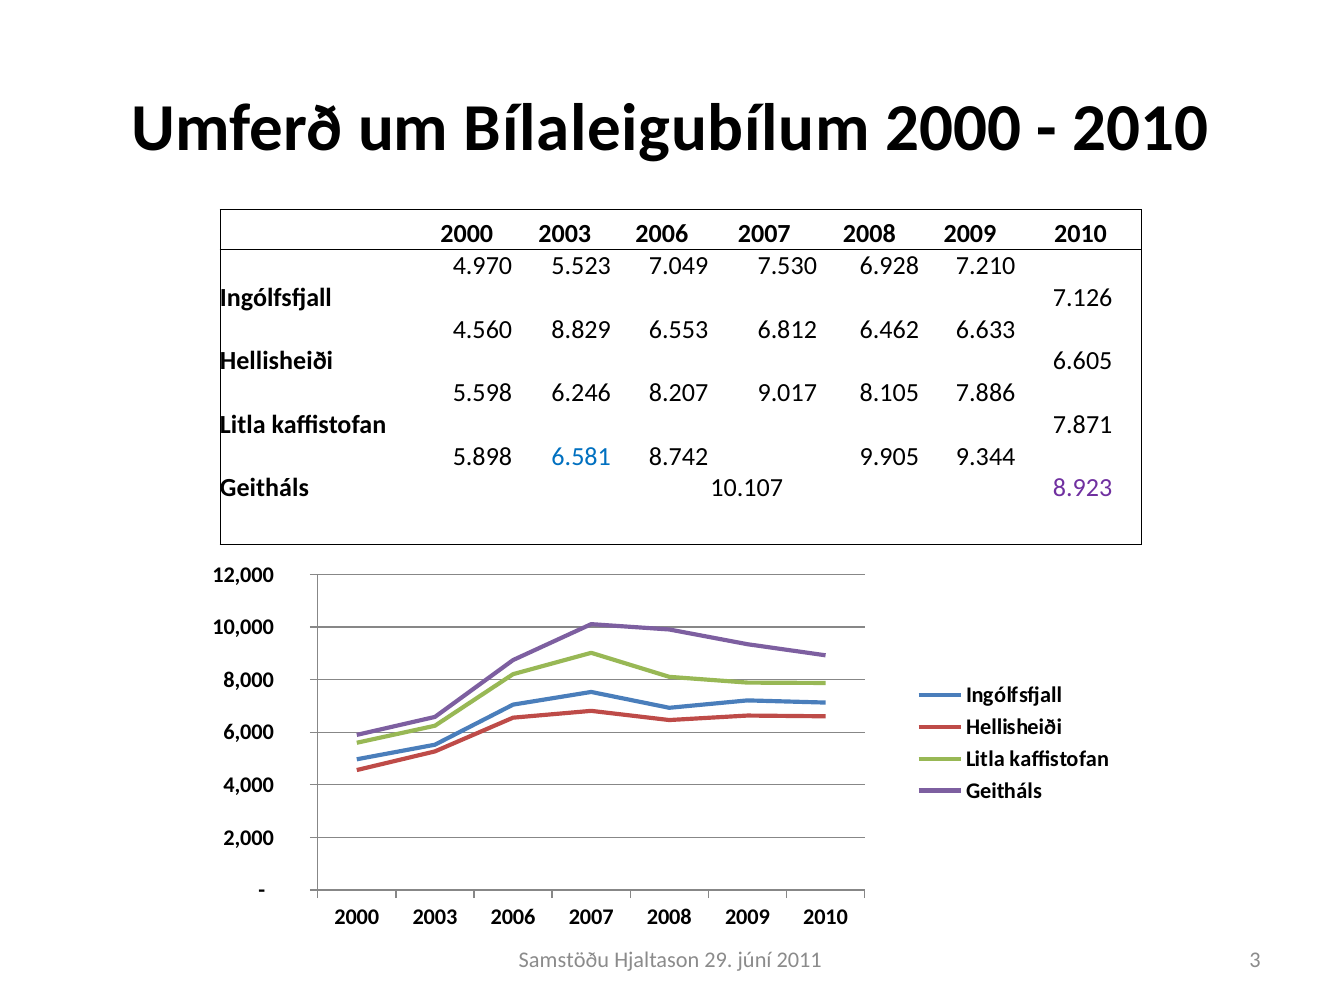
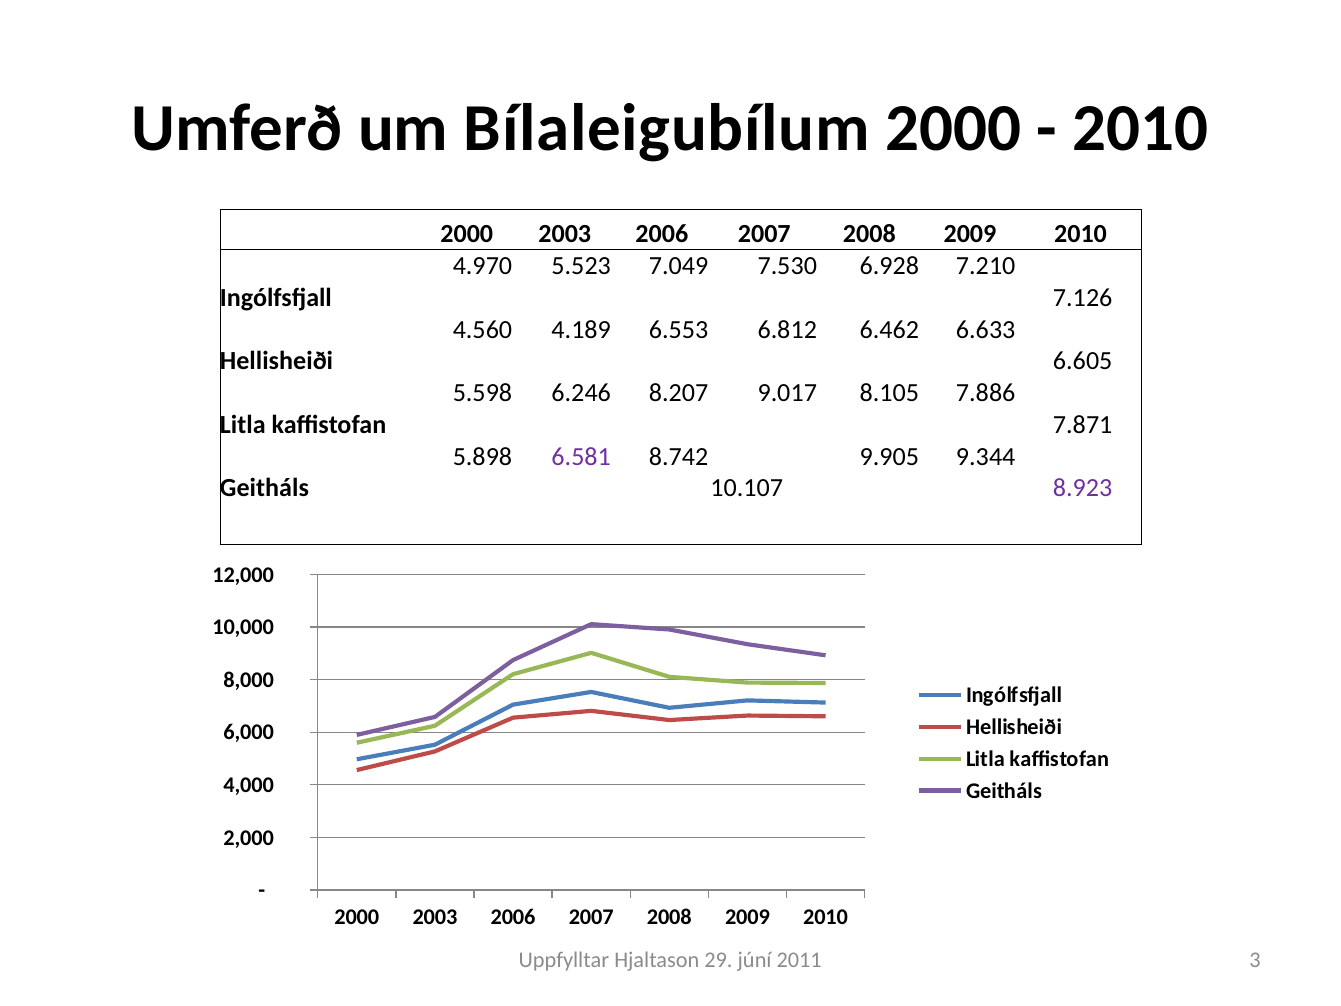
8.829: 8.829 -> 4.189 (581, 329)
6.581 colour: blue -> purple (581, 456)
Samstöðu: Samstöðu -> Uppfylltar (564, 960)
